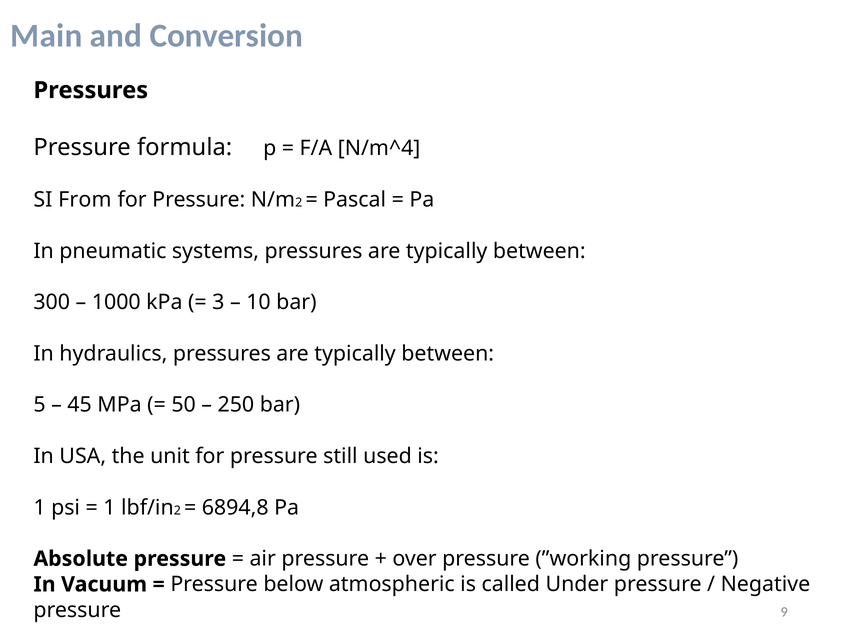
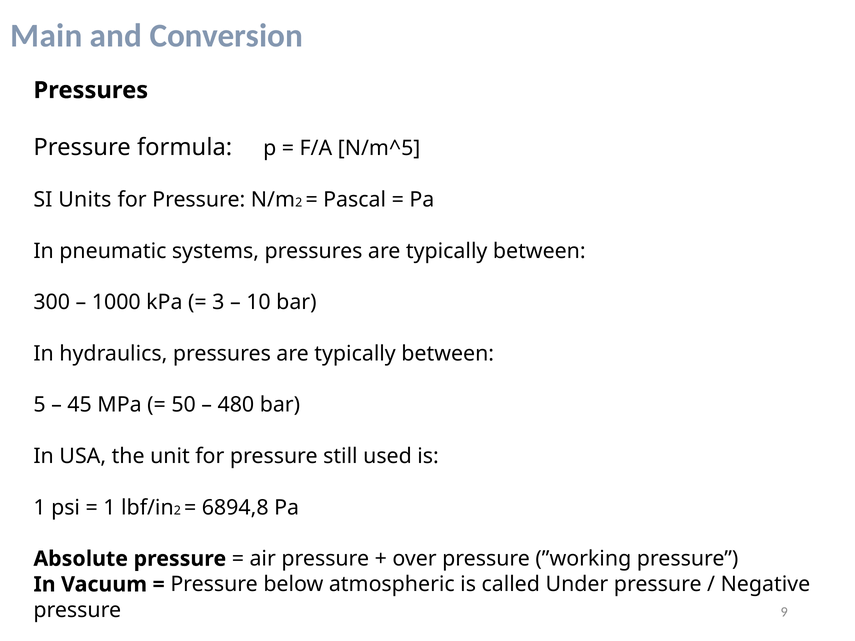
N/m^4: N/m^4 -> N/m^5 (379, 148)
From: From -> Units (85, 200)
250: 250 -> 480 (236, 405)
